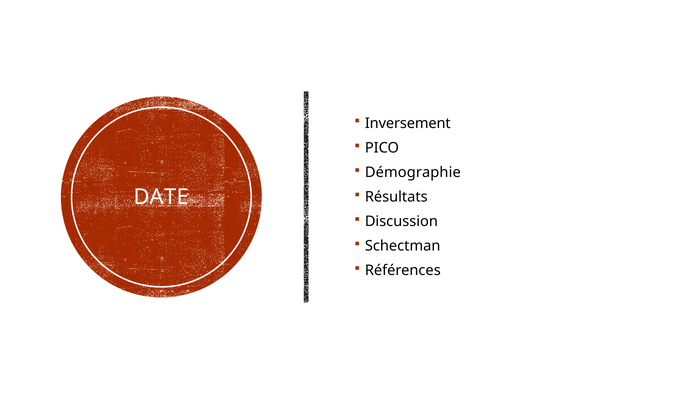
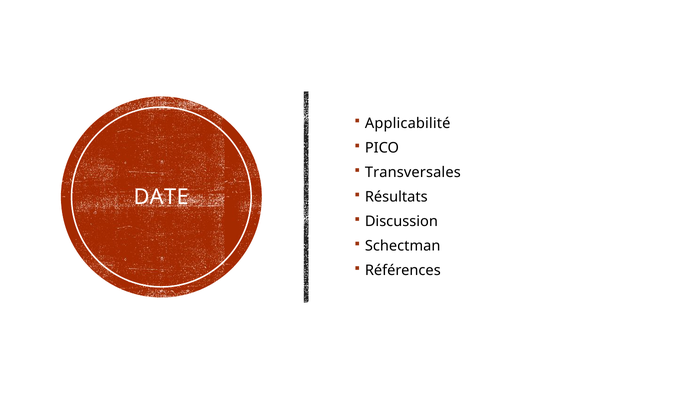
Inversement: Inversement -> Applicabilité (408, 123)
Démographie: Démographie -> Transversales (413, 172)
